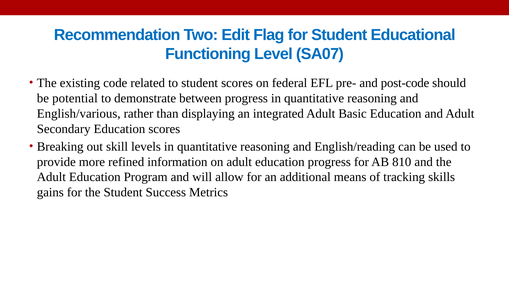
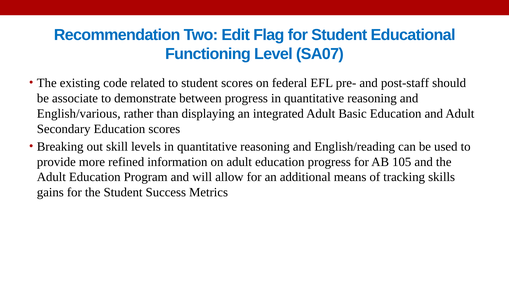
post-code: post-code -> post-staff (405, 83)
potential: potential -> associate (75, 98)
810: 810 -> 105 (402, 162)
